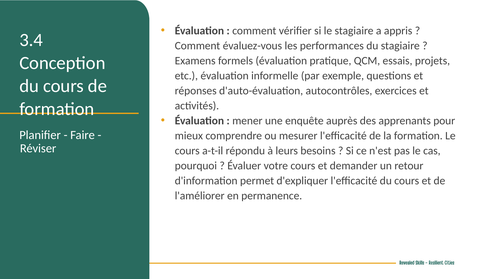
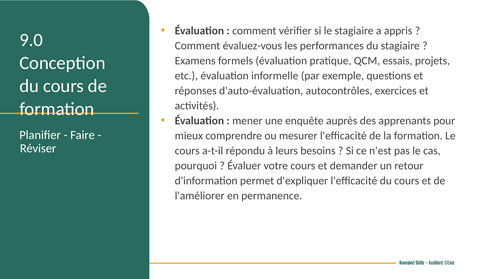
3.4: 3.4 -> 9.0 (31, 40)
